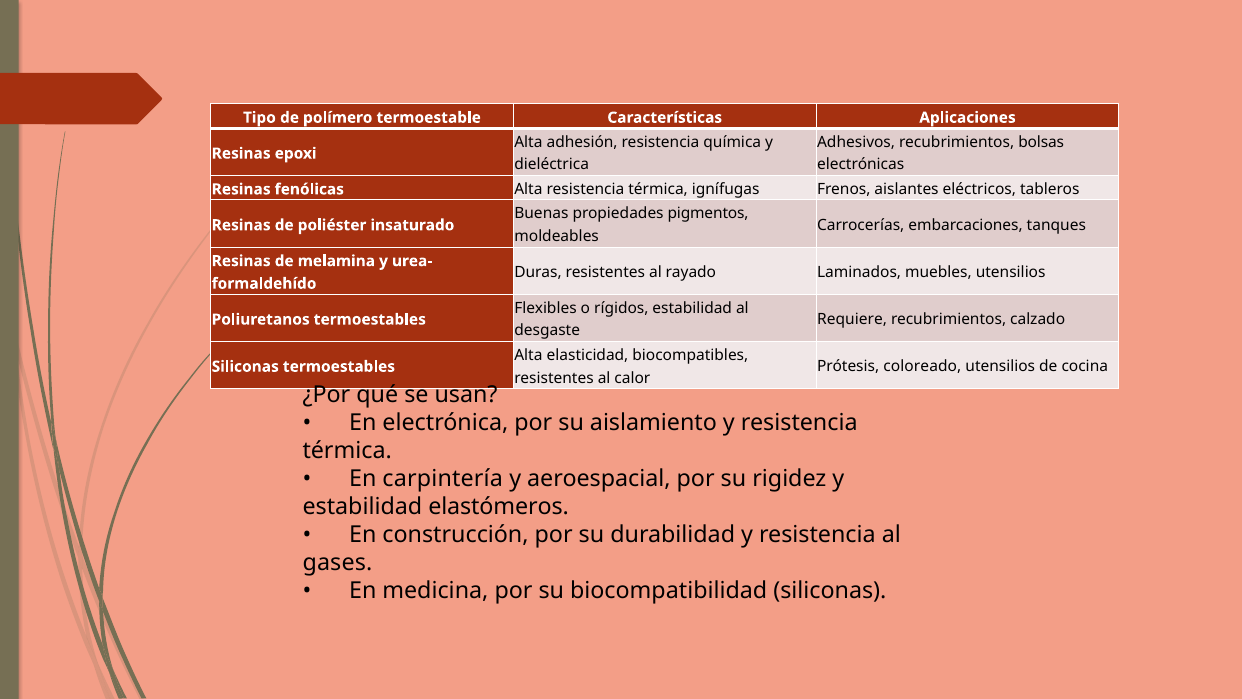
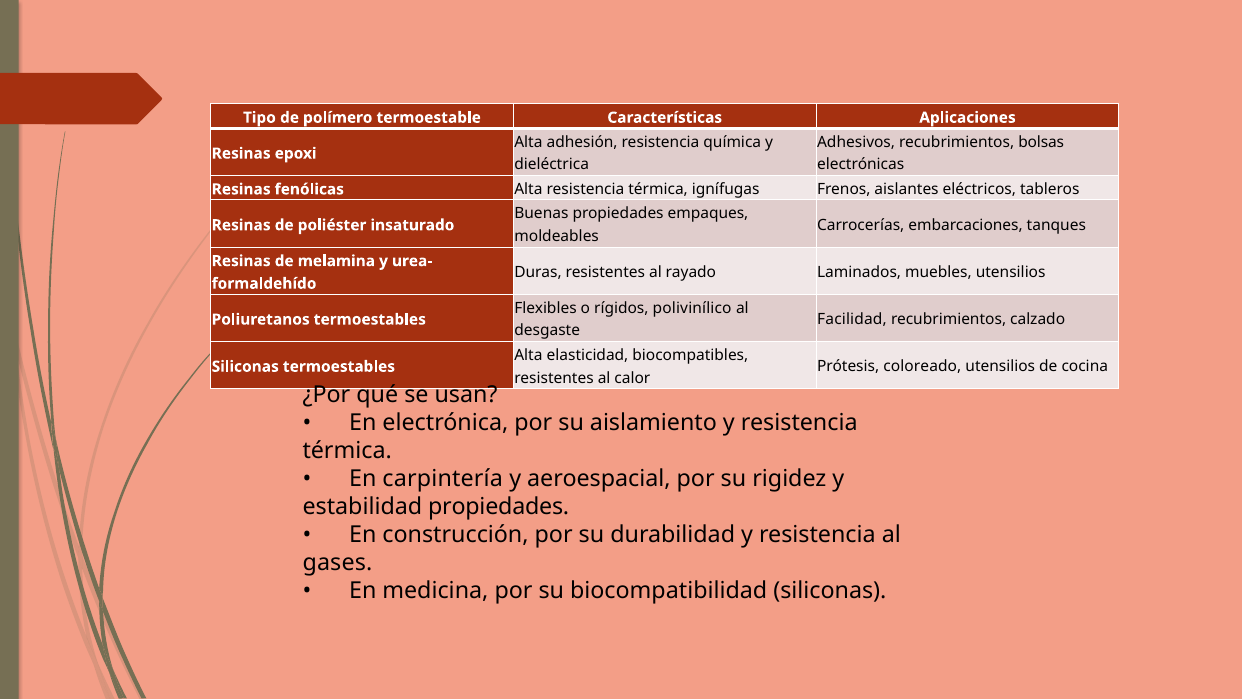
pigmentos: pigmentos -> empaques (708, 214)
rígidos estabilidad: estabilidad -> polivinílico (692, 308)
Requiere: Requiere -> Facilidad (852, 319)
estabilidad elastómeros: elastómeros -> propiedades (499, 506)
